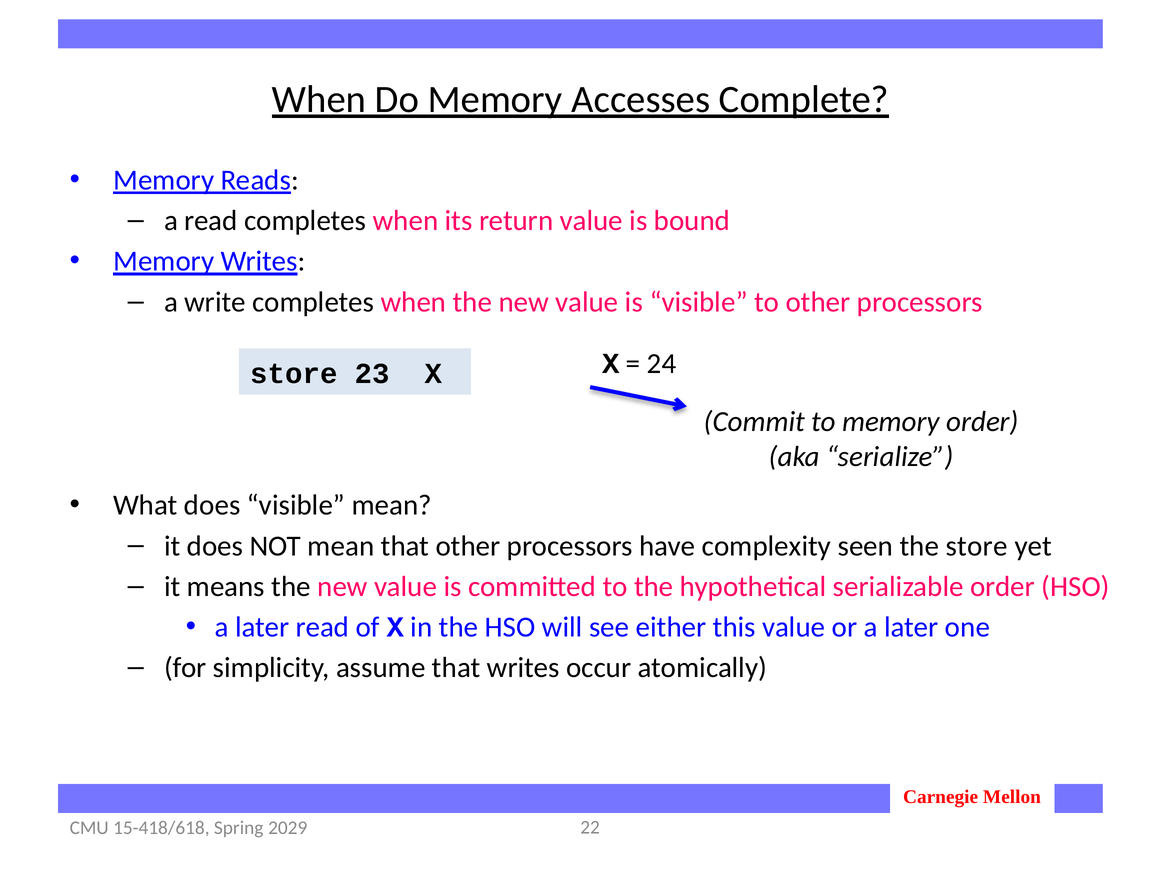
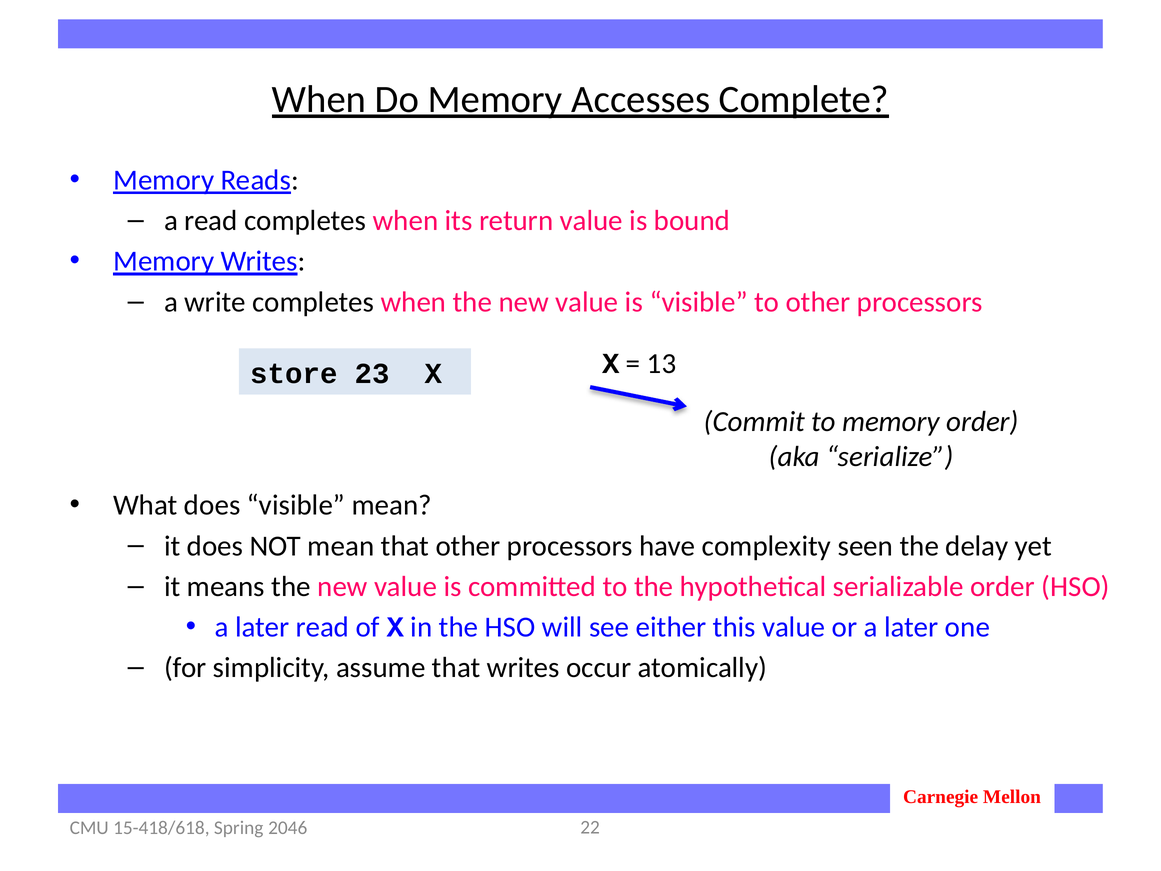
24: 24 -> 13 (662, 364)
the store: store -> delay (977, 546)
2029: 2029 -> 2046 (288, 827)
